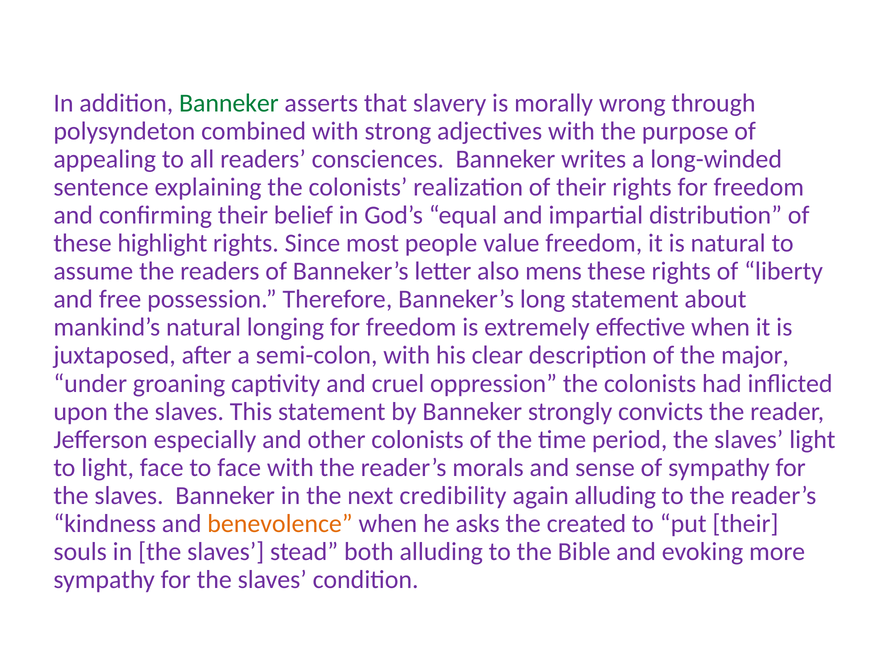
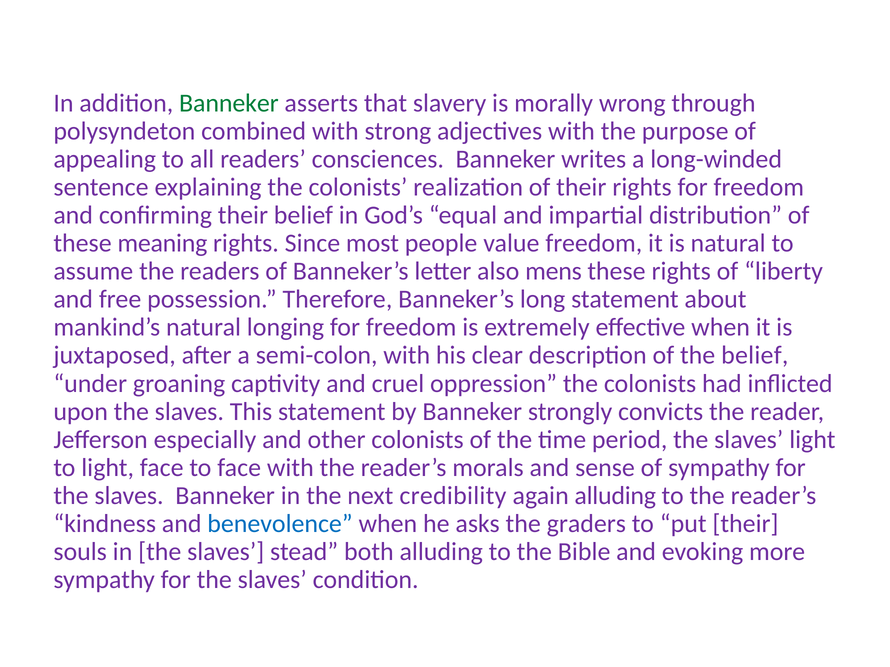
highlight: highlight -> meaning (162, 244)
the major: major -> belief (755, 356)
benevolence colour: orange -> blue (280, 524)
created: created -> graders (586, 524)
